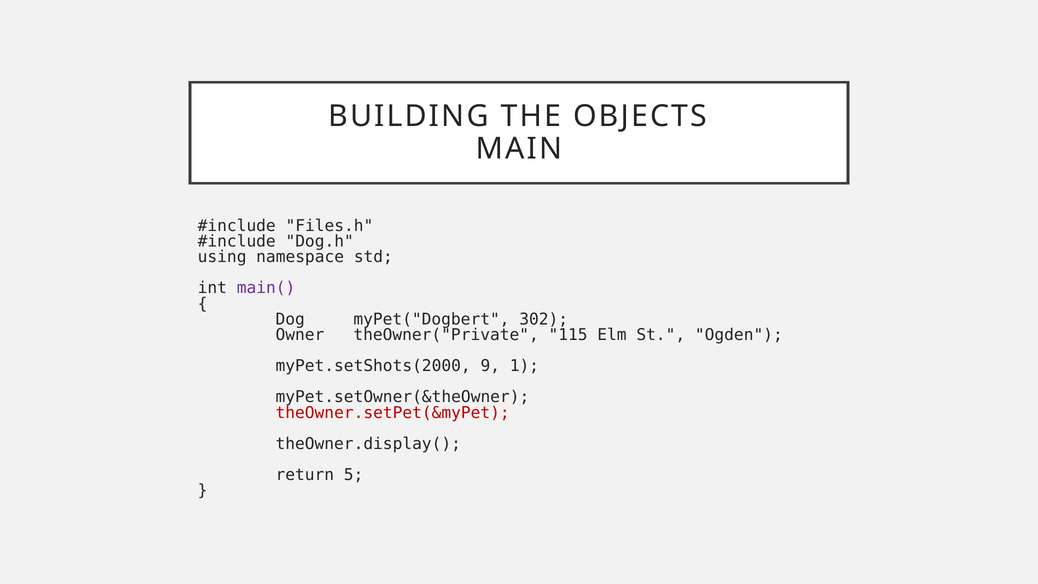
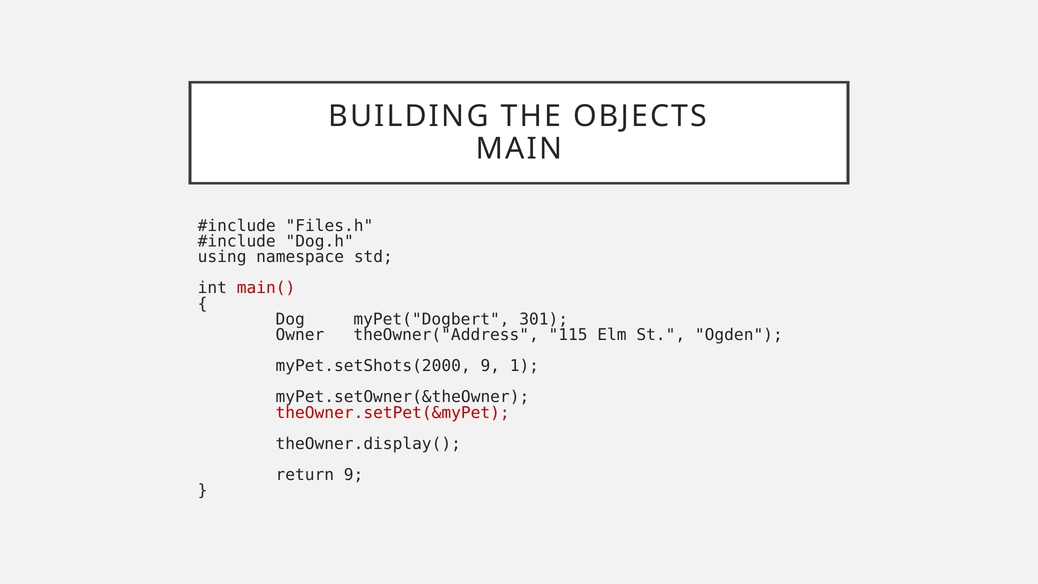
main( colour: purple -> red (266, 288)
302: 302 -> 301 (544, 319)
theOwner("Private: theOwner("Private -> theOwner("Address (446, 335)
return 5: 5 -> 9 (354, 475)
